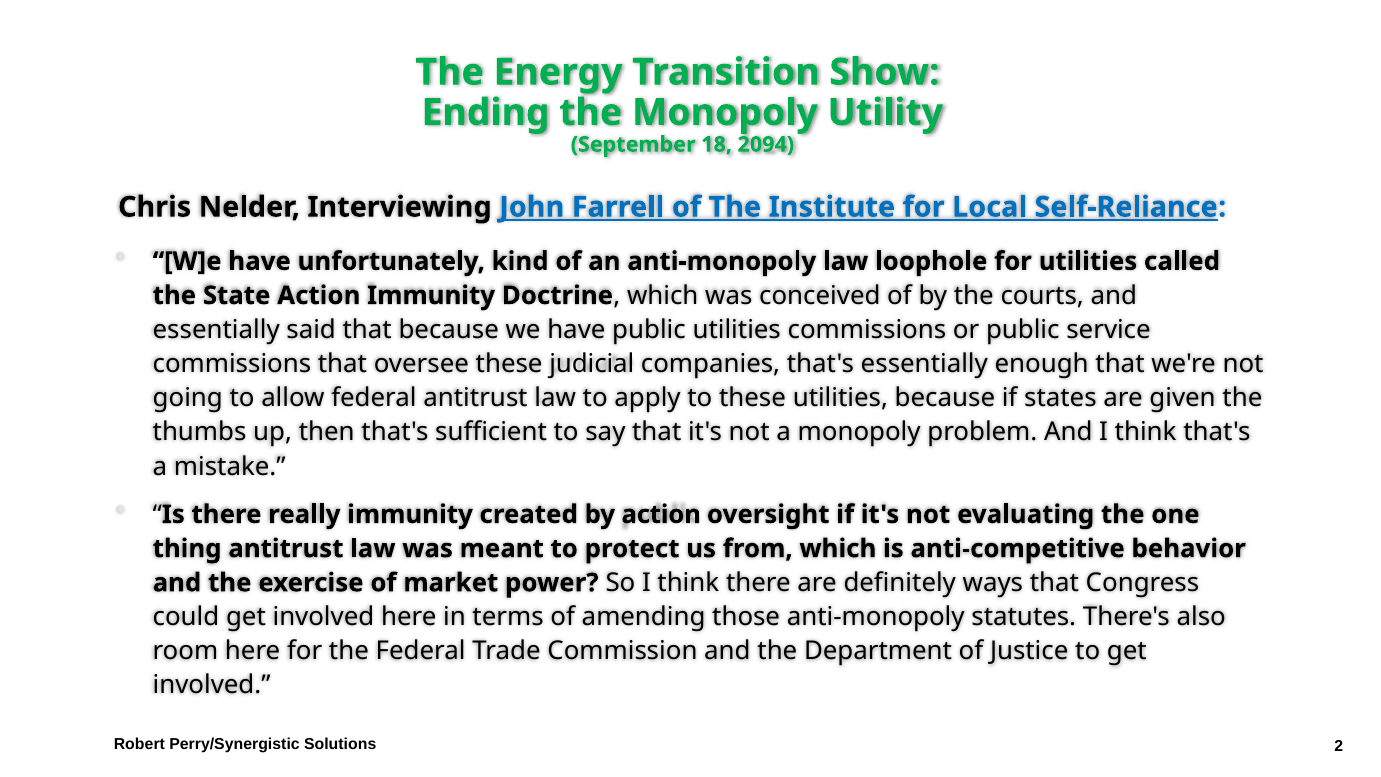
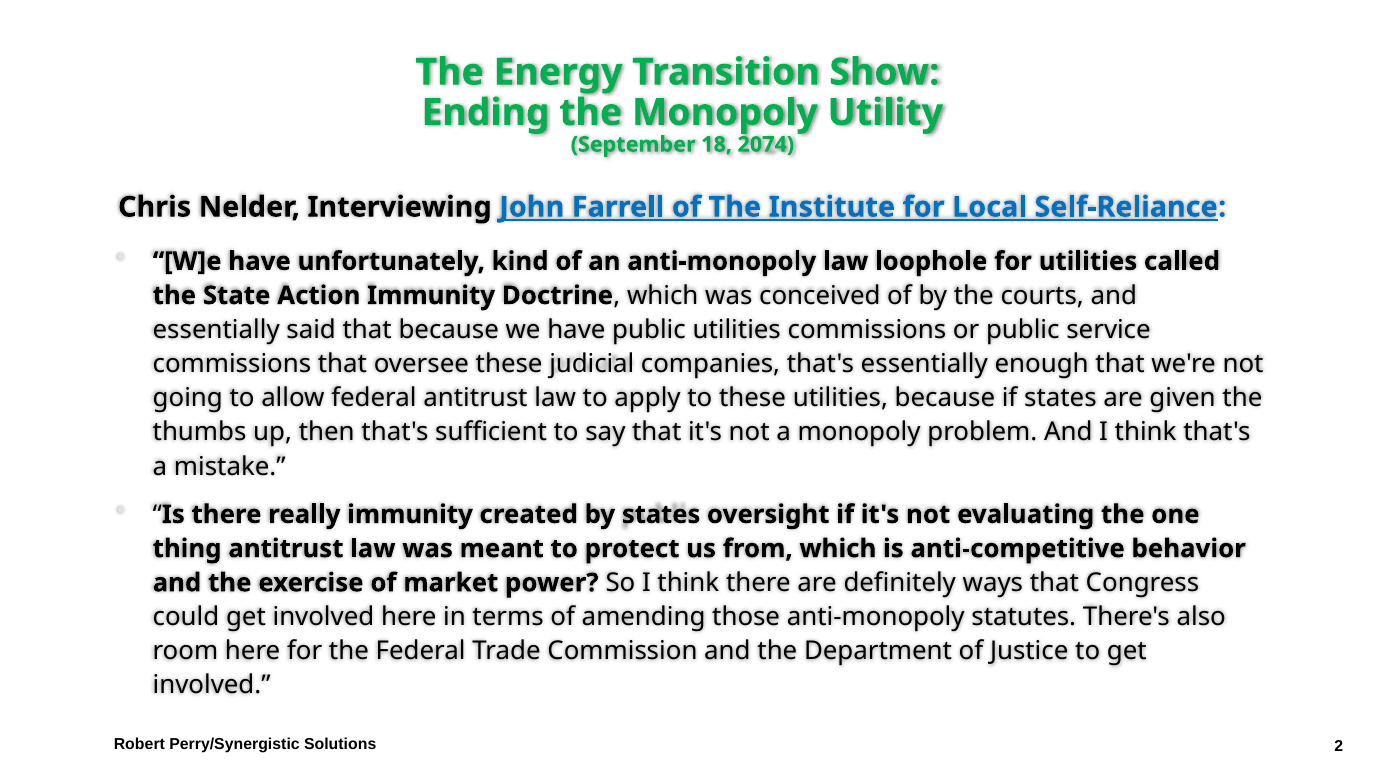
2094: 2094 -> 2074 (766, 144)
by action: action -> states (661, 514)
